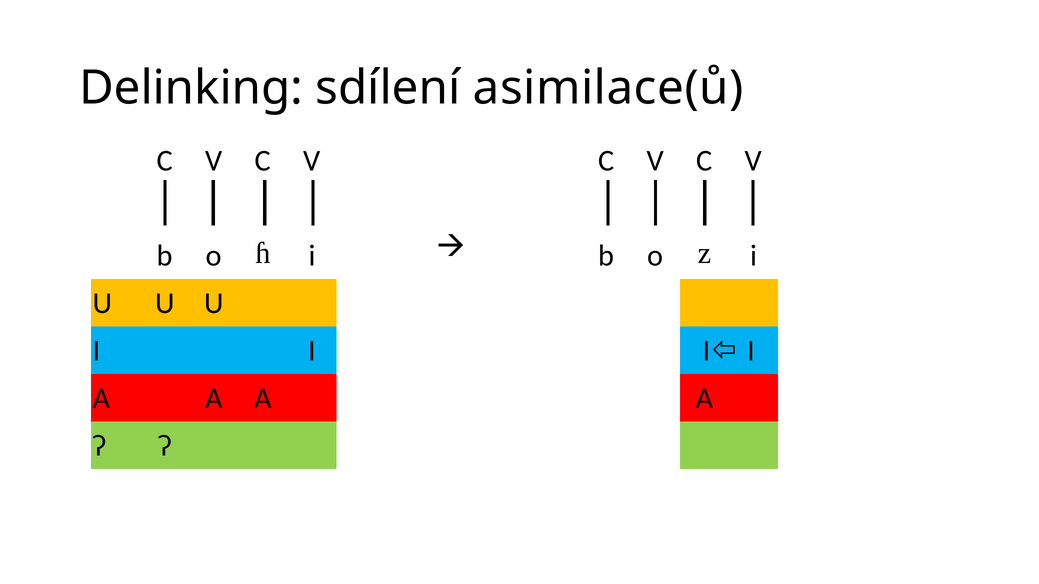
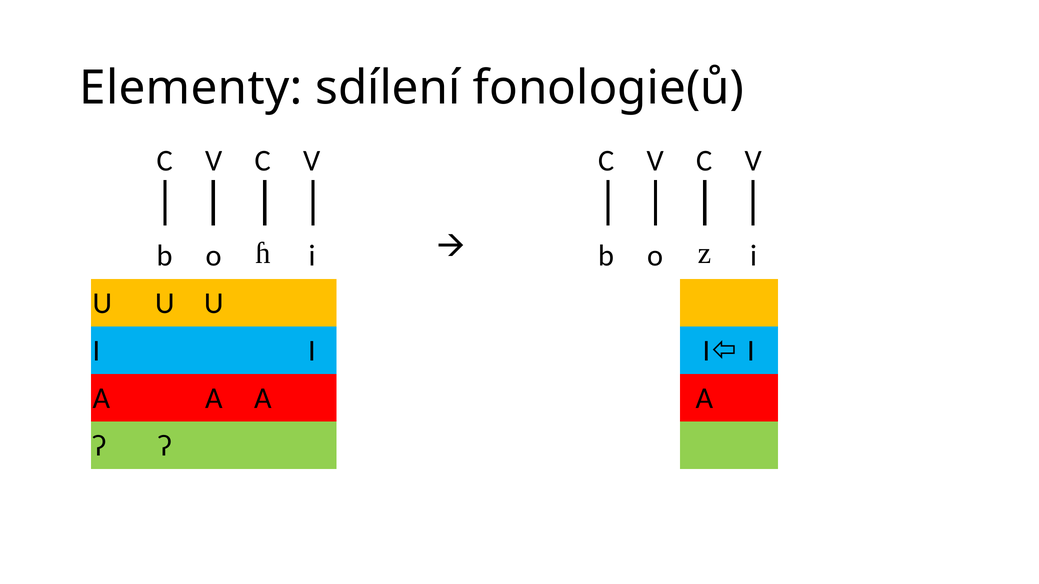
Delinking: Delinking -> Elementy (191, 88)
asimilace(ů: asimilace(ů -> fonologie(ů (608, 88)
